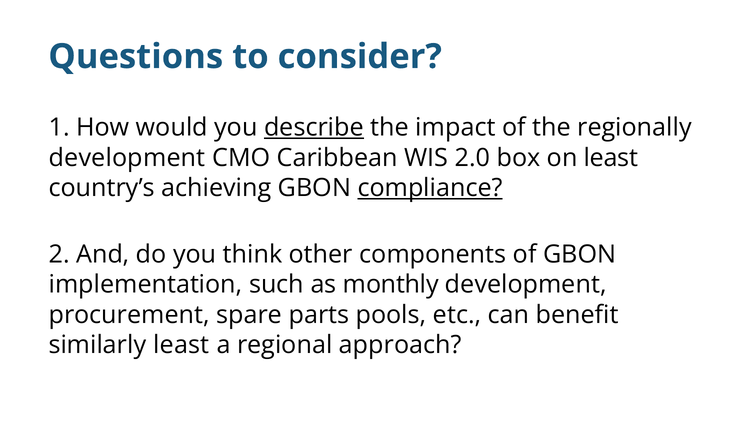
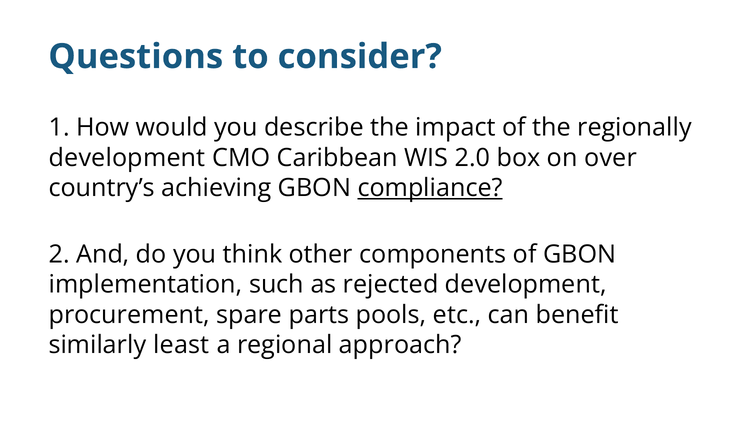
describe underline: present -> none (314, 128)
on least: least -> over (611, 158)
monthly: monthly -> rejected (391, 284)
